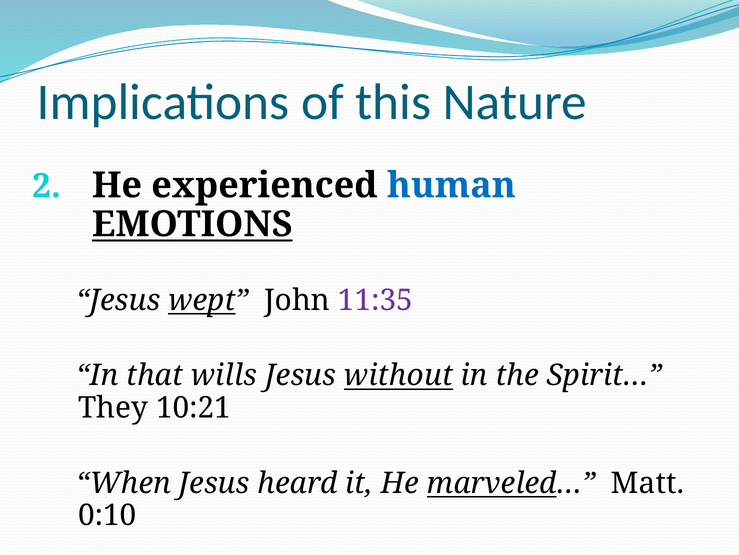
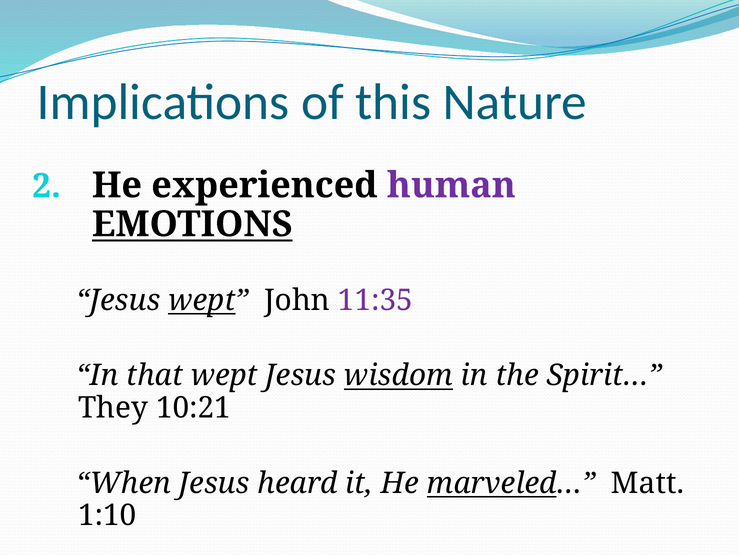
human colour: blue -> purple (451, 185)
that wills: wills -> wept (224, 375)
without: without -> wisdom (398, 375)
0:10: 0:10 -> 1:10 (107, 515)
